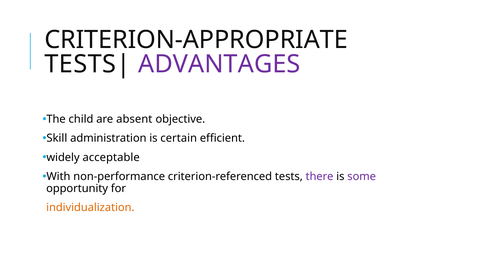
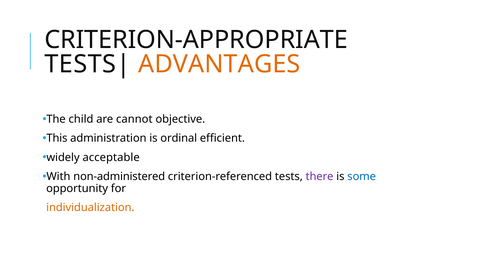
ADVANTAGES colour: purple -> orange (219, 64)
absent: absent -> cannot (134, 119)
Skill: Skill -> This (57, 138)
certain: certain -> ordinal (179, 138)
non-performance: non-performance -> non-administered (119, 176)
some colour: purple -> blue (362, 176)
